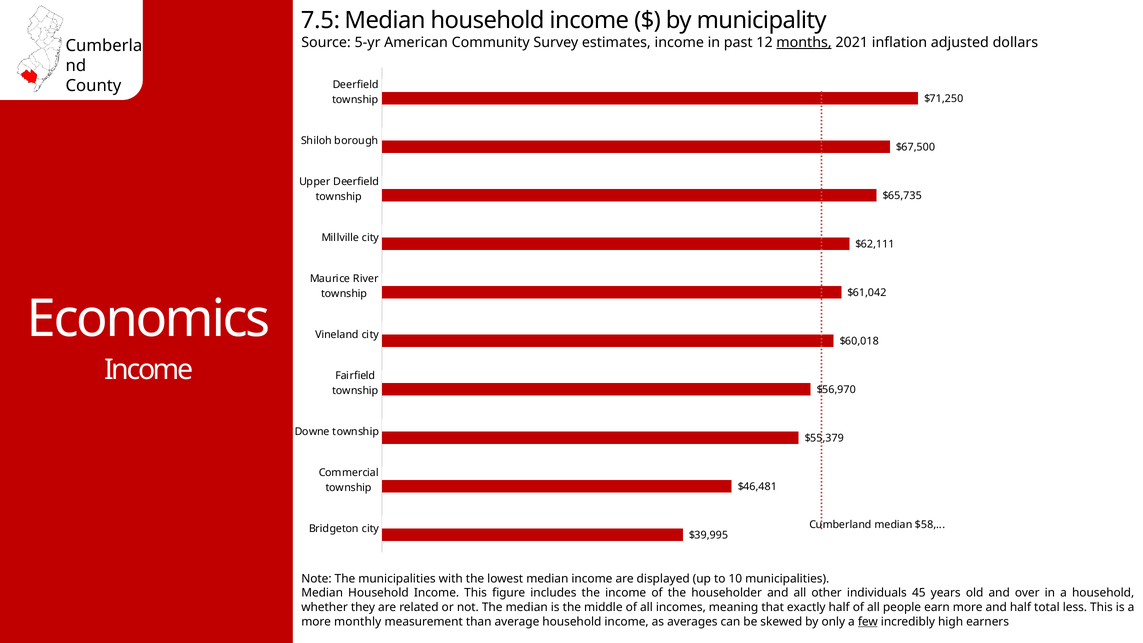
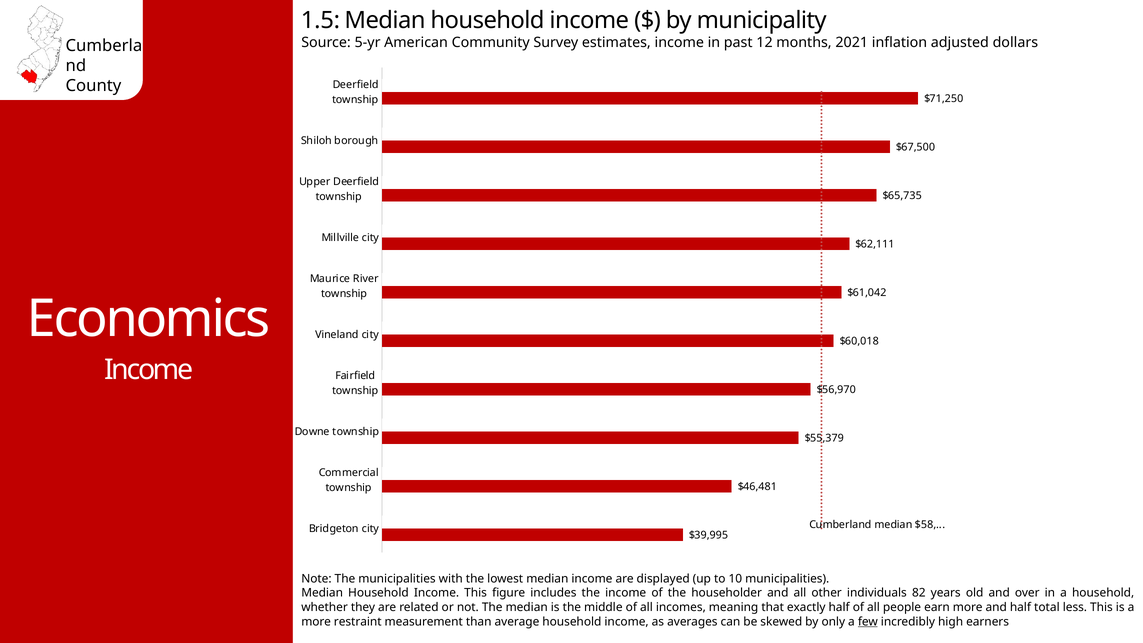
7.5: 7.5 -> 1.5 (320, 20)
months underline: present -> none (804, 42)
45: 45 -> 82 (919, 593)
monthly: monthly -> restraint (358, 622)
